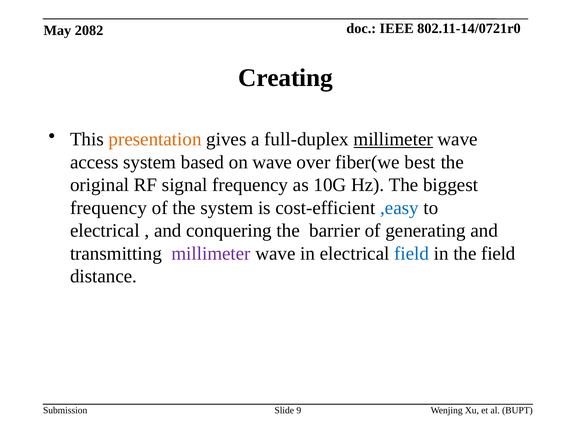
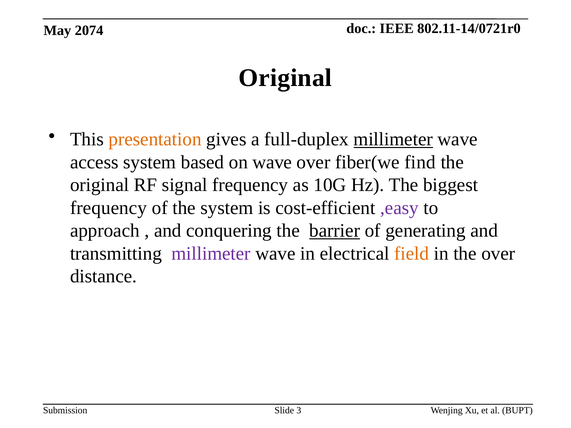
2082: 2082 -> 2074 (89, 30)
Creating: Creating -> Original (285, 78)
best: best -> find (420, 162)
,easy colour: blue -> purple (399, 208)
electrical: electrical -> approach (105, 231)
barrier underline: none -> present (335, 231)
field colour: blue -> orange (412, 254)
the field: field -> over (498, 254)
9: 9 -> 3 (299, 411)
